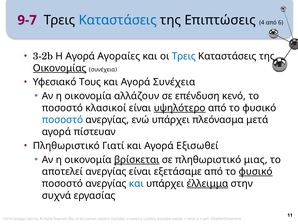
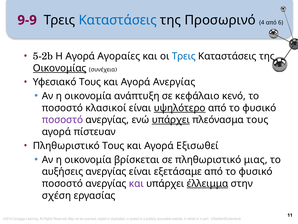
9-7: 9-7 -> 9-9 (27, 20)
Επιπτώσεις: Επιπτώσεις -> Προσωρινό (220, 20)
3-2b: 3-2b -> 5-2b (43, 56)
Αγορά Συνέχεια: Συνέχεια -> Ανεργίας (174, 82)
αλλάζουν: αλλάζουν -> ανάπτυξη (137, 96)
επένδυση: επένδυση -> κεφάλαιο (197, 96)
ποσοστό colour: blue -> purple (62, 120)
υπάρχει underline: none -> present (171, 120)
πλεόνασμα μετά: μετά -> τους (257, 120)
Πληθωριστικό Γιατί: Γιατί -> Τους (113, 145)
βρίσκεται underline: present -> none (137, 159)
αποτελεί: αποτελεί -> αυξήσεις (62, 171)
φυσικό underline: present -> none (256, 171)
και colour: blue -> purple (136, 183)
συχνά: συχνά -> σχέση (56, 195)
